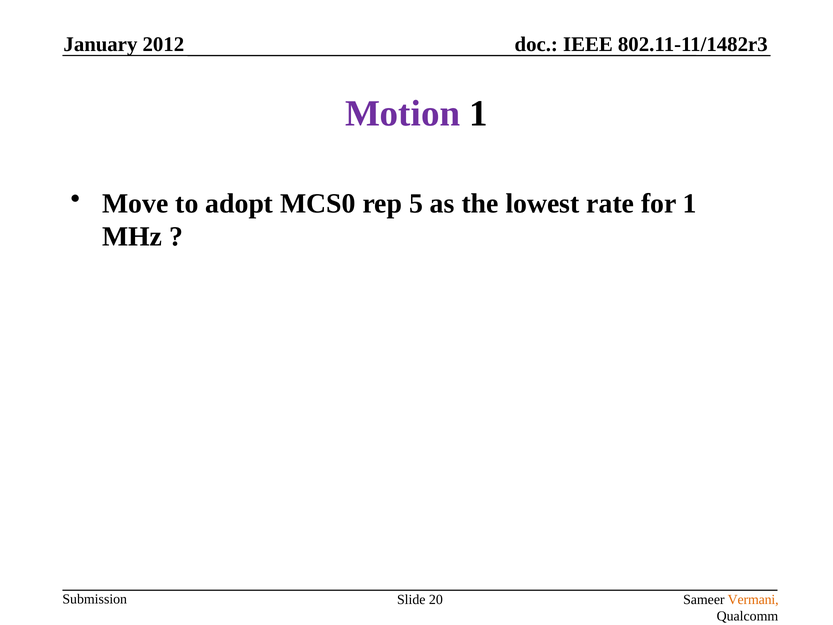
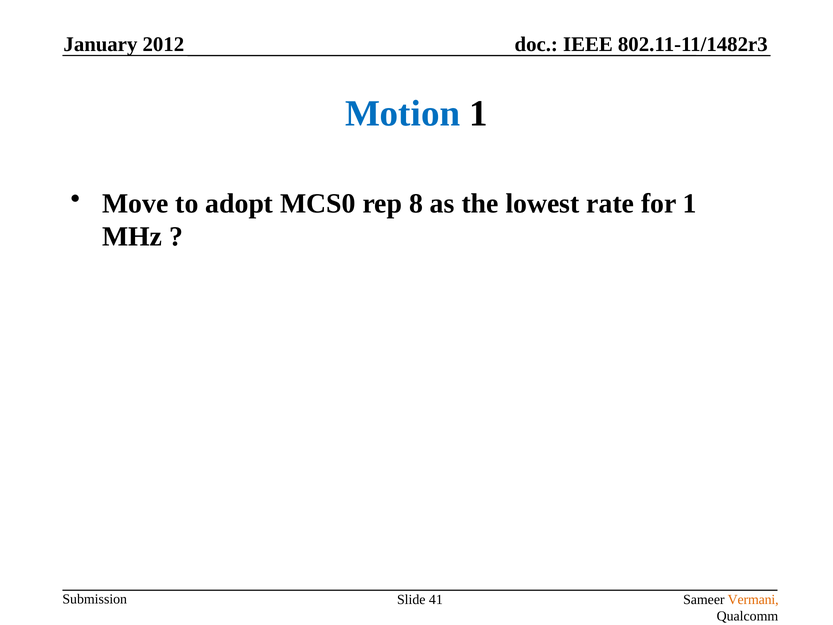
Motion colour: purple -> blue (403, 114)
5: 5 -> 8 (416, 203)
20: 20 -> 41 (436, 599)
